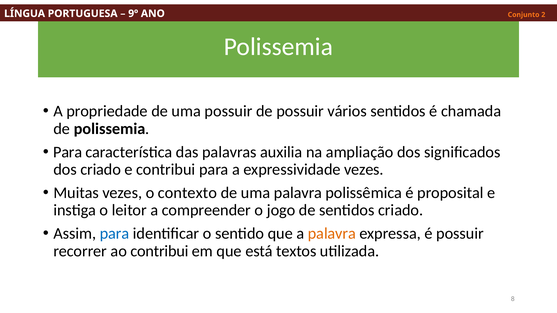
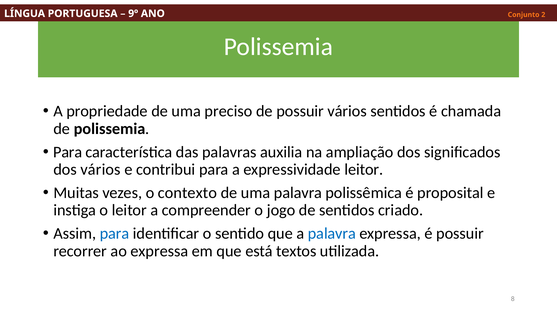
uma possuir: possuir -> preciso (228, 111)
dos criado: criado -> vários (101, 170)
expressividade vezes: vezes -> leitor (364, 170)
palavra colour: orange -> blue (332, 234)
ao contribui: contribui -> expressa (159, 251)
